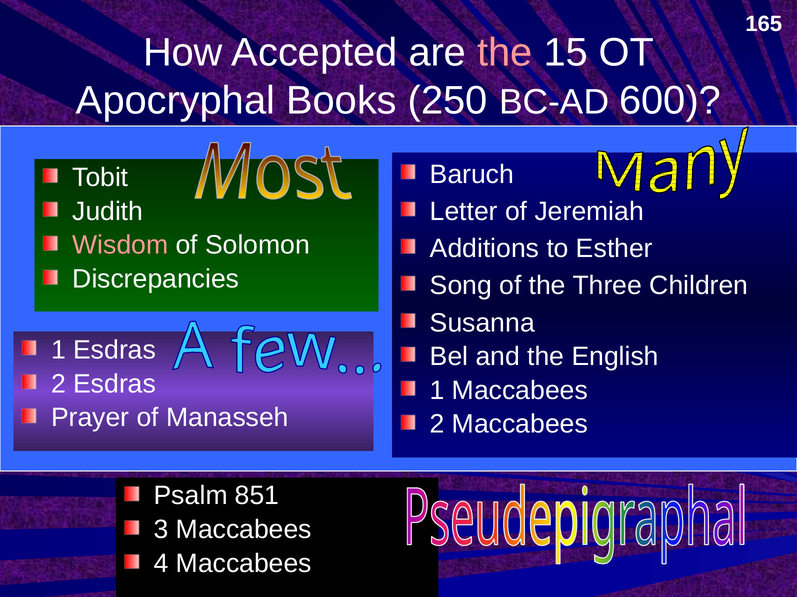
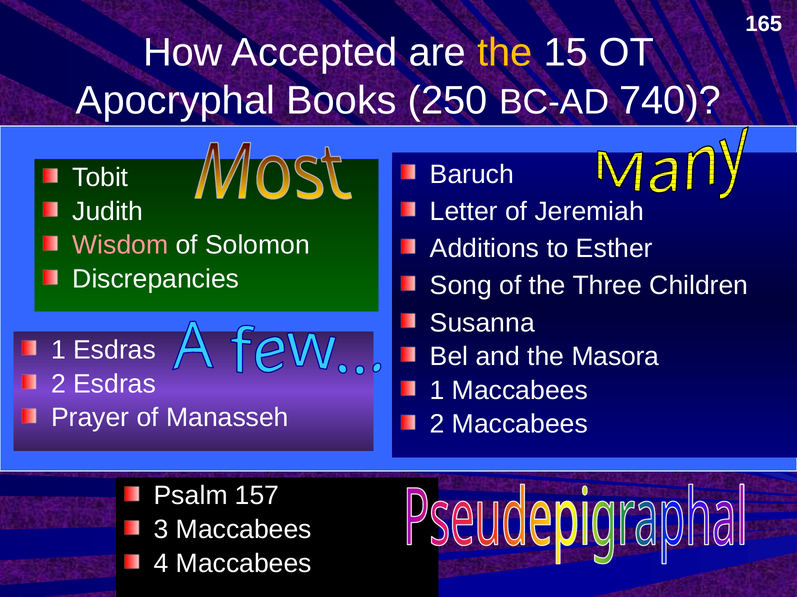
the colour: pink -> yellow (505, 53)
600: 600 -> 740 (670, 101)
English: English -> Masora (615, 357)
851: 851 -> 157 (257, 496)
